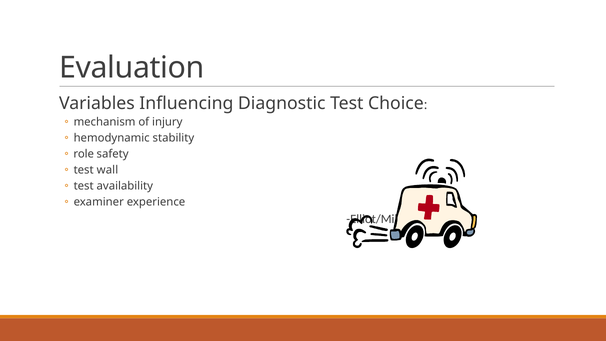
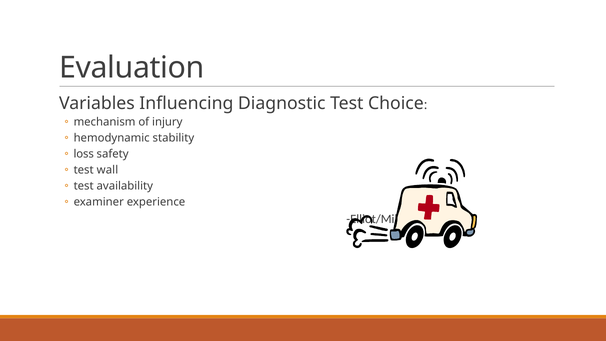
role: role -> loss (84, 154)
